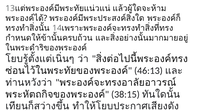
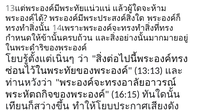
46:13: 46:13 -> 13:13 (149, 71)
38:15: 38:15 -> 16:15 (125, 94)
